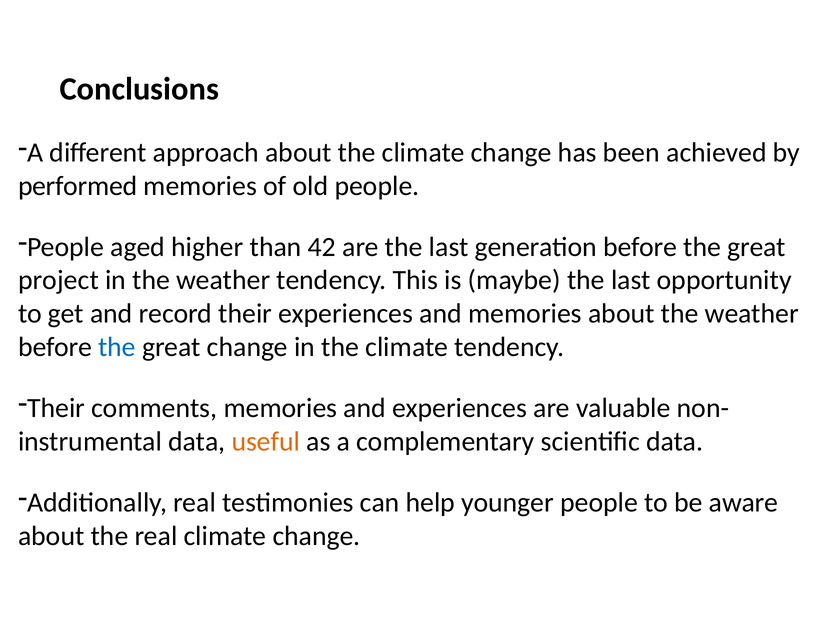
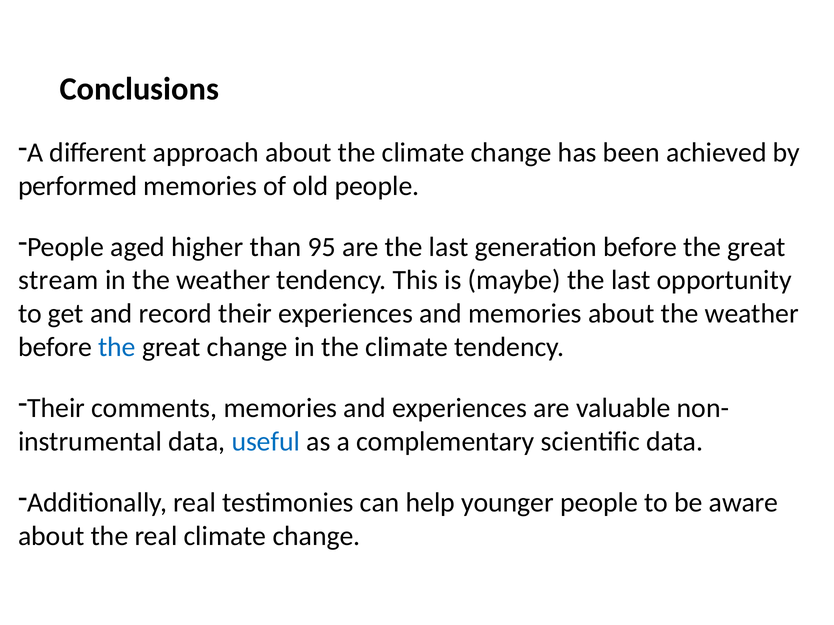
42: 42 -> 95 (322, 247)
project: project -> stream (58, 281)
useful colour: orange -> blue (266, 442)
